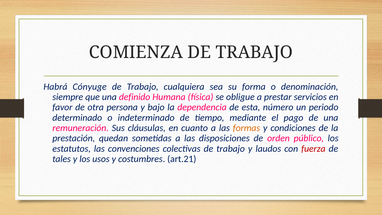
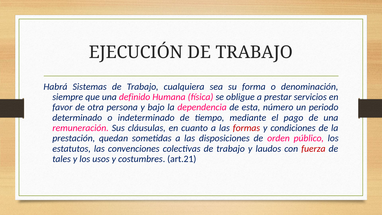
COMIENZA: COMIENZA -> EJECUCIÓN (136, 52)
Cónyuge: Cónyuge -> Sistemas (90, 87)
formas colour: orange -> red (246, 128)
